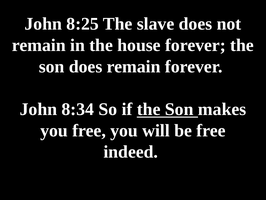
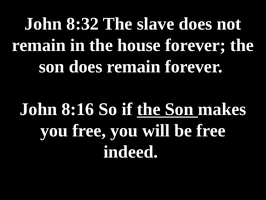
8:25: 8:25 -> 8:32 (83, 24)
8:34: 8:34 -> 8:16 (78, 109)
